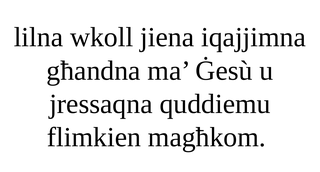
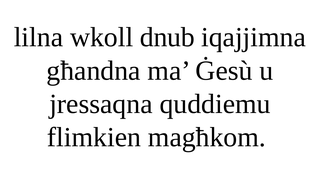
jiena: jiena -> dnub (167, 37)
